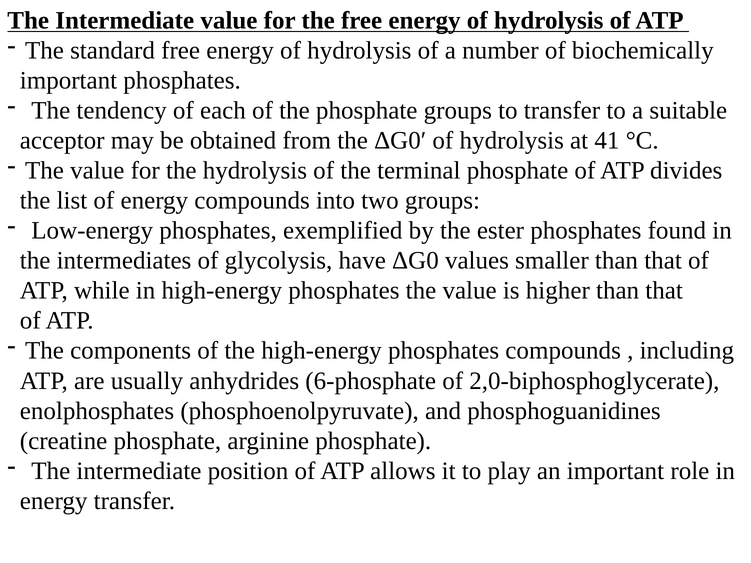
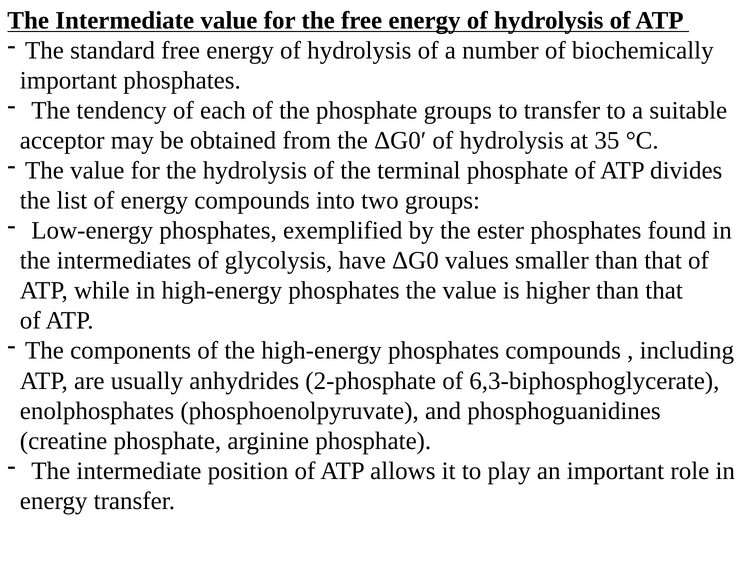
41: 41 -> 35 (607, 141)
6-phosphate: 6-phosphate -> 2-phosphate (371, 381)
2,0-biphosphoglycerate: 2,0-biphosphoglycerate -> 6,3-biphosphoglycerate (594, 381)
